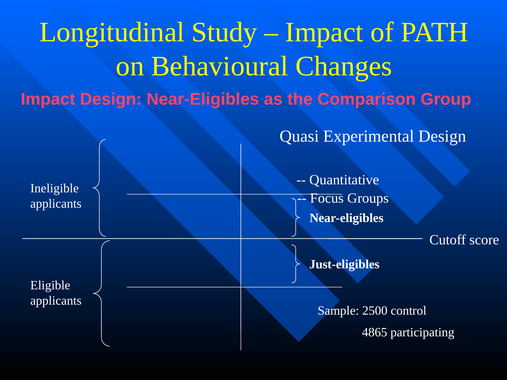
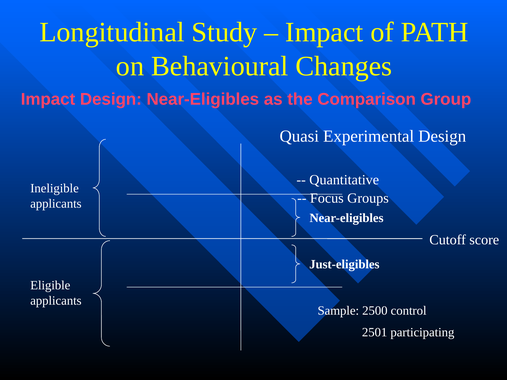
4865: 4865 -> 2501 (375, 332)
